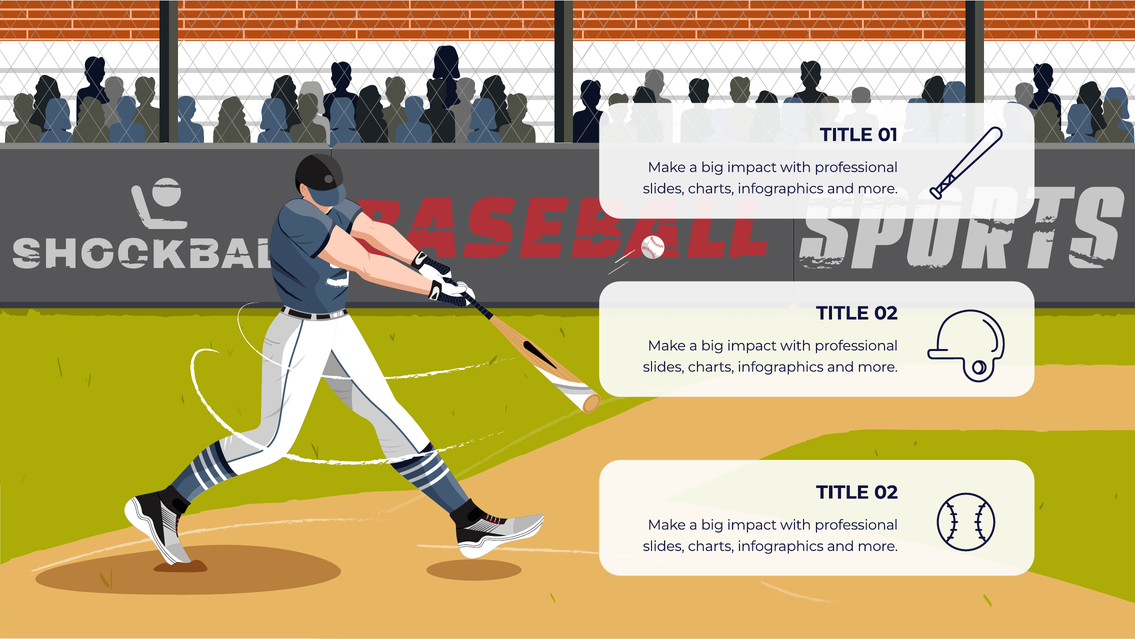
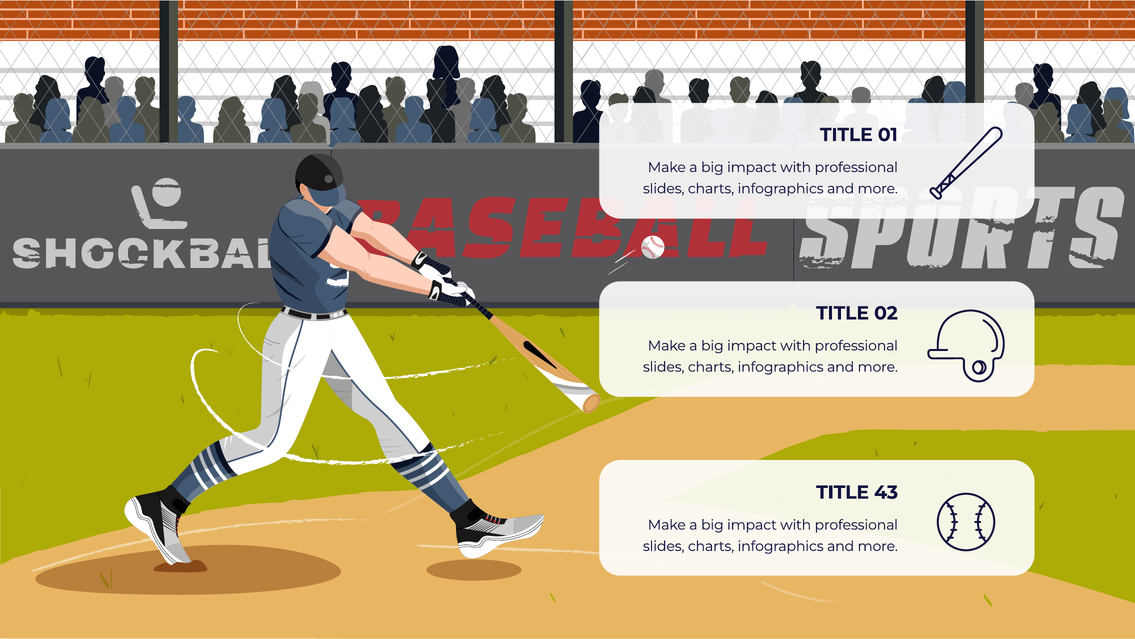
02: 02 -> 43 (886, 492)
